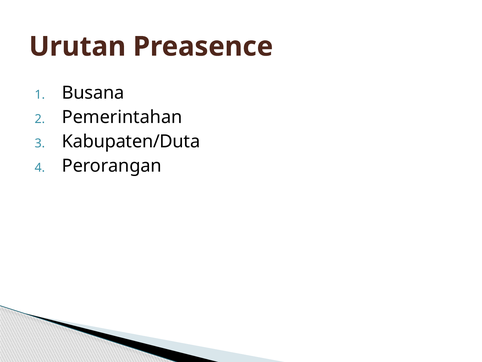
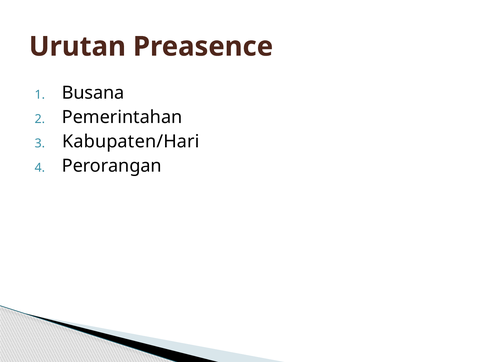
Kabupaten/Duta: Kabupaten/Duta -> Kabupaten/Hari (131, 141)
